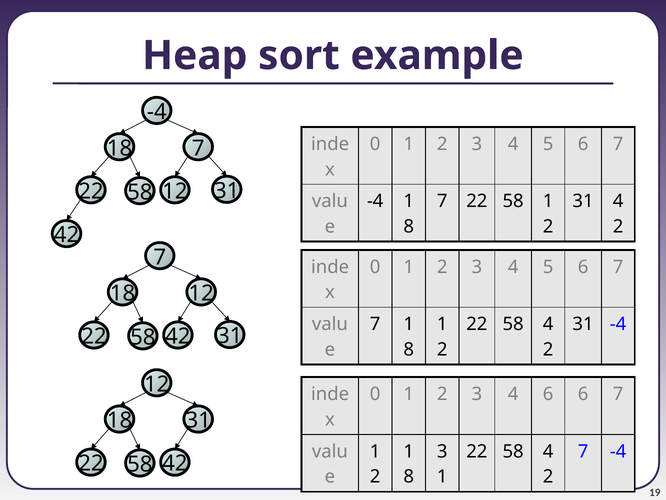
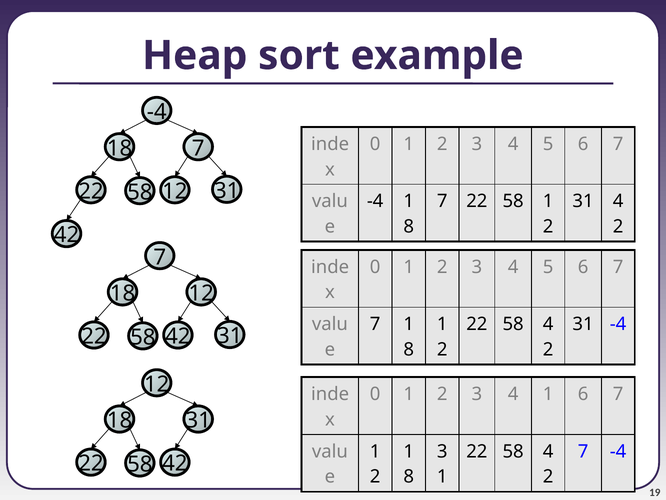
4 6: 6 -> 1 (548, 394)
